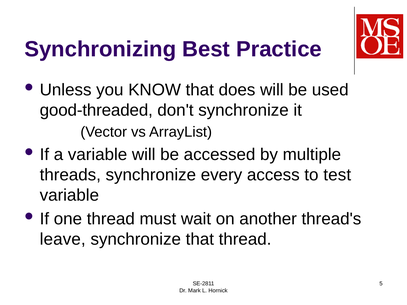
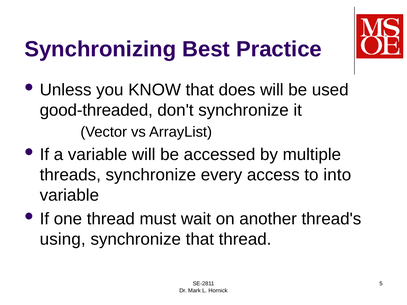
test: test -> into (337, 175)
leave: leave -> using (63, 239)
